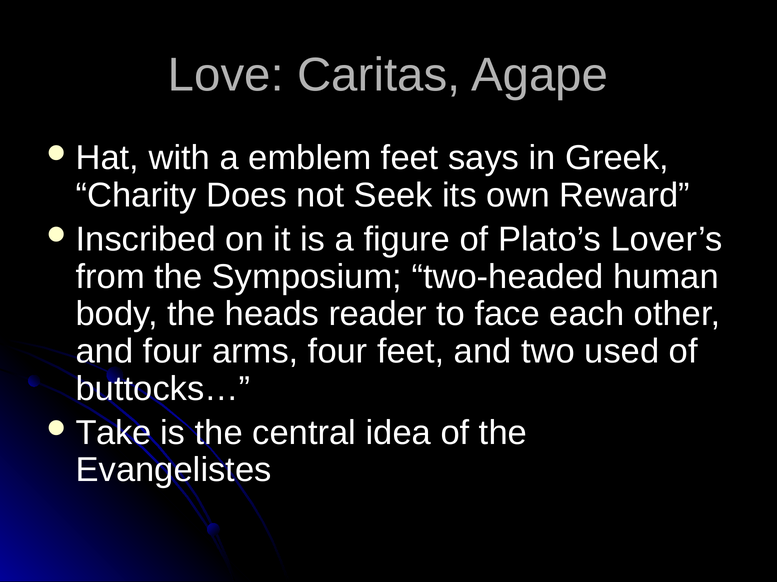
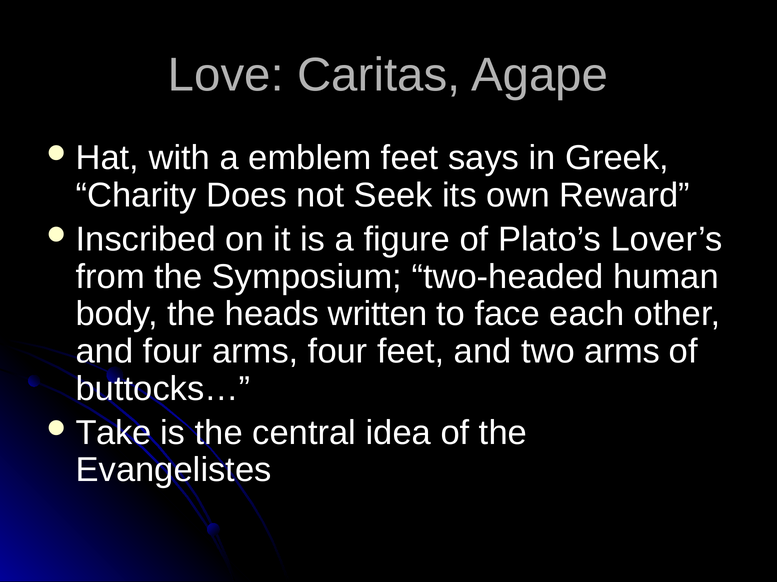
reader: reader -> written (378, 315)
two used: used -> arms (622, 352)
